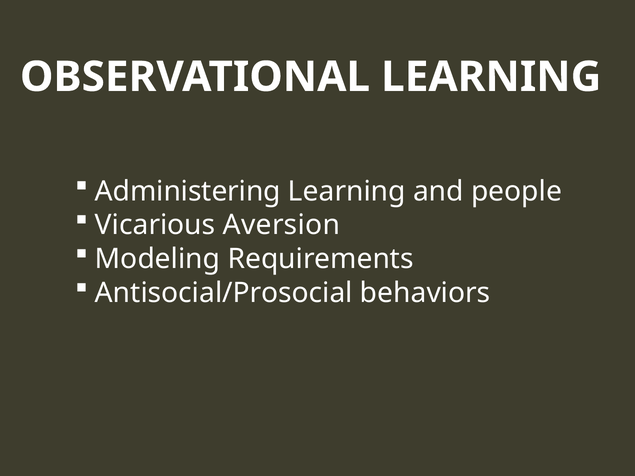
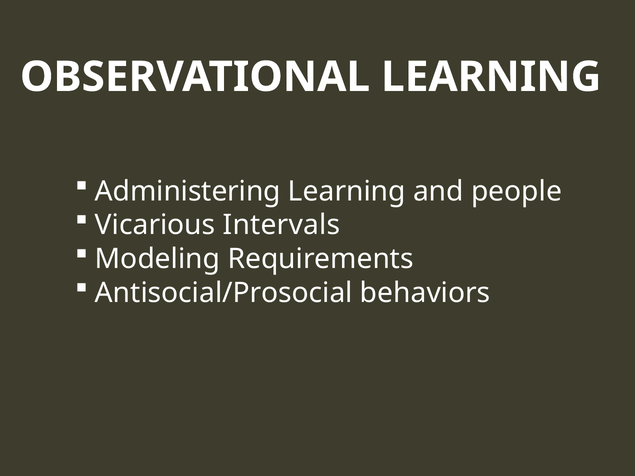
Aversion: Aversion -> Intervals (282, 225)
